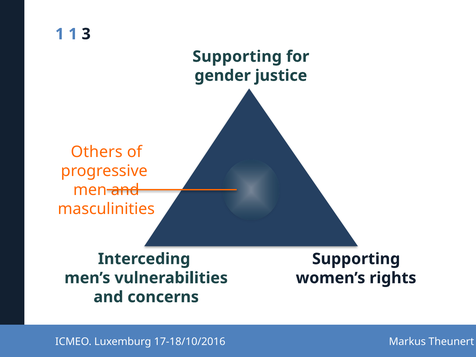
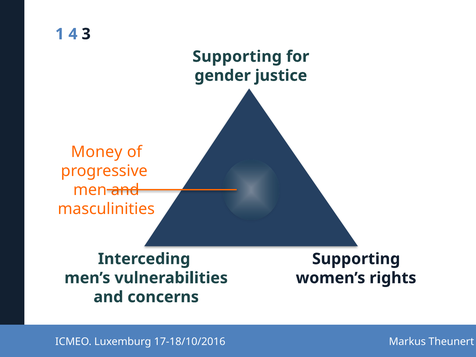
1 1: 1 -> 4 (73, 34)
Others: Others -> Money (97, 152)
